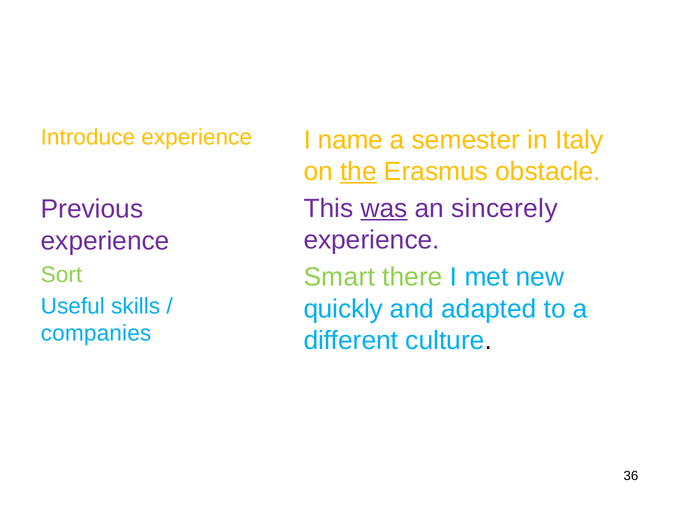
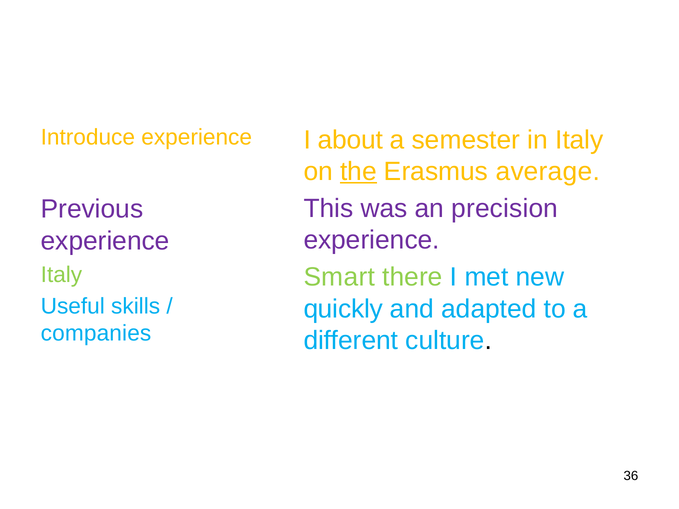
name: name -> about (350, 140)
obstacle: obstacle -> average (548, 172)
was underline: present -> none (384, 209)
sincerely: sincerely -> precision (505, 209)
Sort: Sort -> Italy (61, 275)
